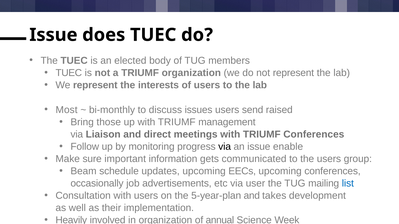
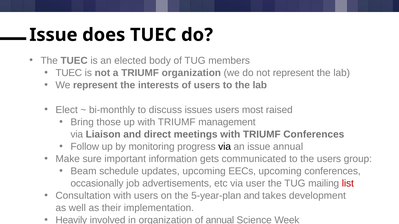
Most: Most -> Elect (67, 110)
send: send -> most (253, 110)
issue enable: enable -> annual (288, 147)
list colour: blue -> red (348, 184)
